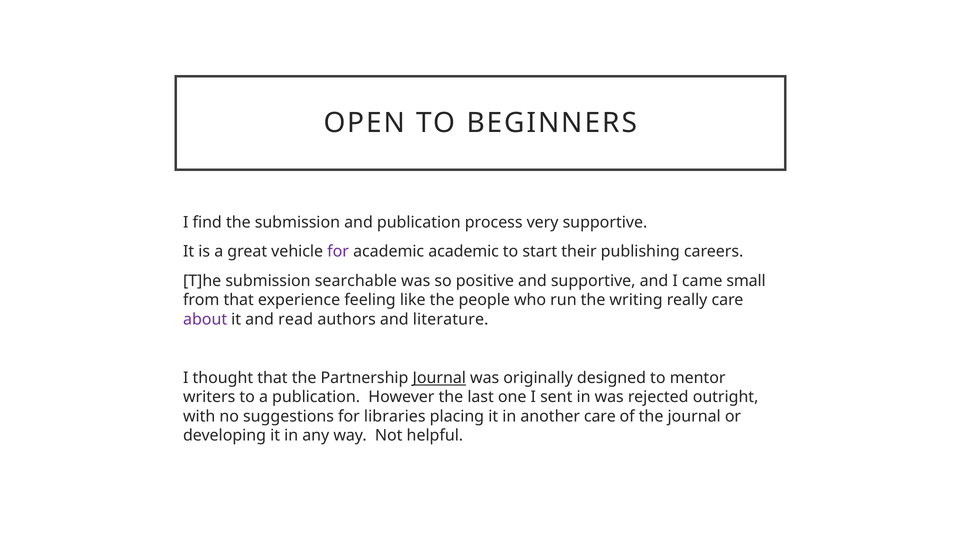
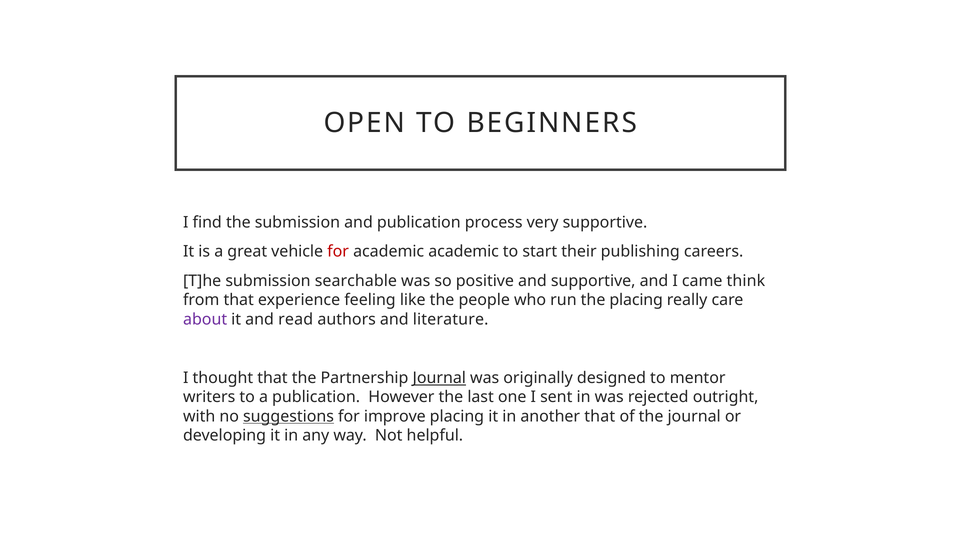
for colour: purple -> red (338, 251)
small: small -> think (746, 281)
the writing: writing -> placing (636, 300)
suggestions underline: none -> present (289, 416)
libraries: libraries -> improve (395, 416)
another care: care -> that (600, 416)
